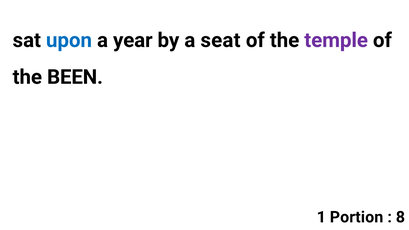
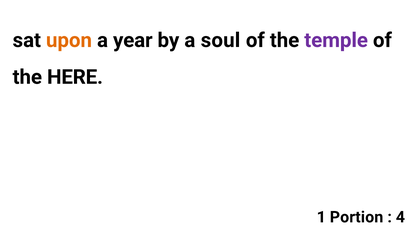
upon colour: blue -> orange (69, 40)
seat: seat -> soul (220, 40)
BEEN: BEEN -> HERE (75, 77)
8: 8 -> 4 (400, 217)
